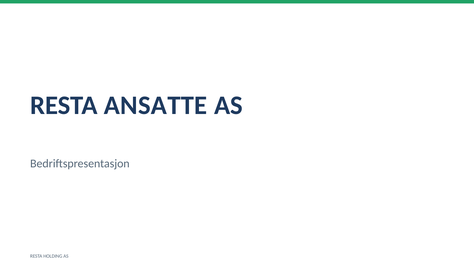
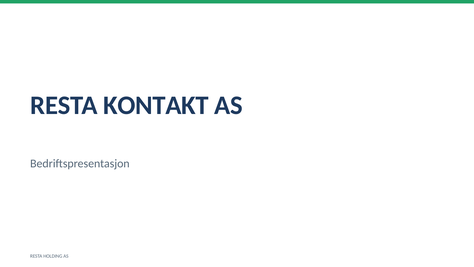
ANSATTE: ANSATTE -> KONTAKT (156, 105)
